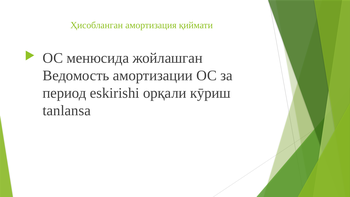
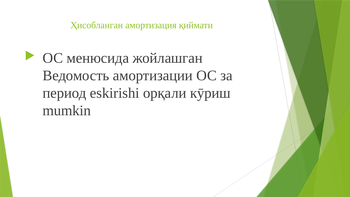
tanlansa: tanlansa -> mumkin (67, 111)
